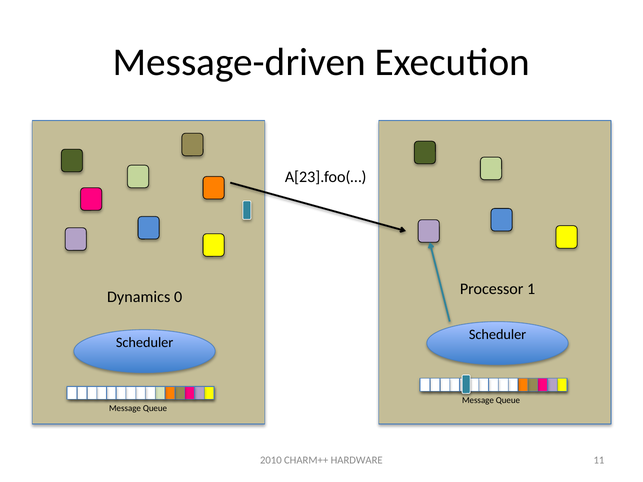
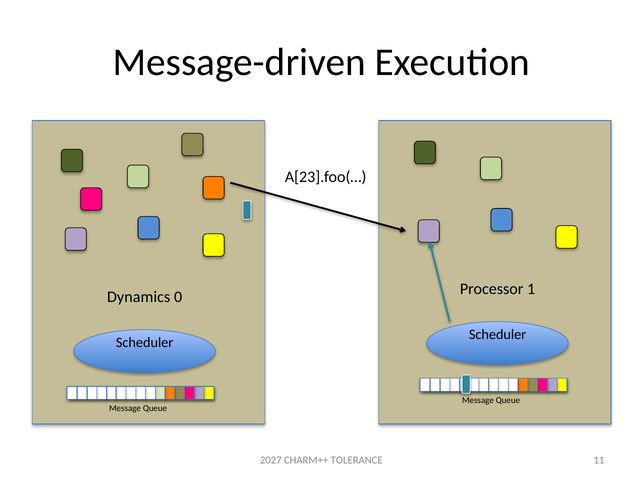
2010: 2010 -> 2027 (271, 461)
HARDWARE: HARDWARE -> TOLERANCE (357, 461)
